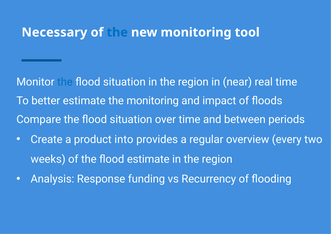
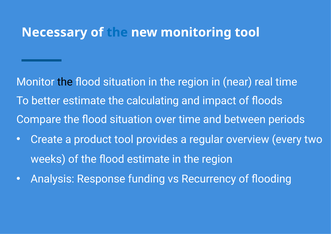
the colour: blue -> black (65, 82)
the monitoring: monitoring -> calculating (153, 101)
product into: into -> tool (124, 139)
